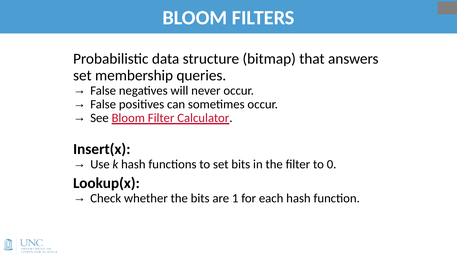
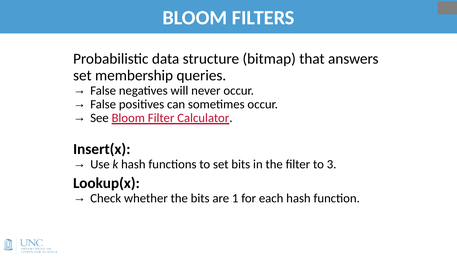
0: 0 -> 3 (332, 164)
